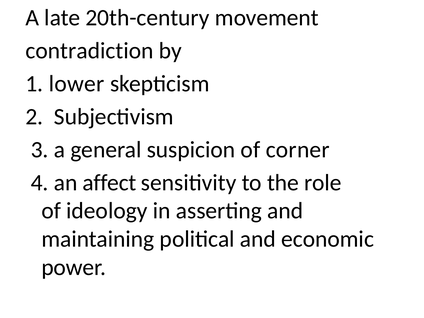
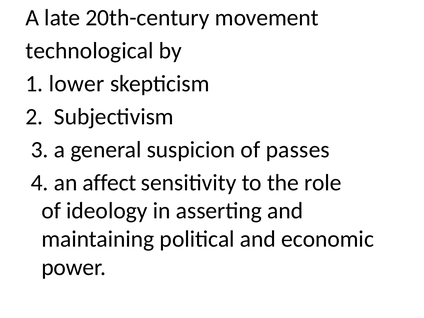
contradiction: contradiction -> technological (89, 51)
corner: corner -> passes (298, 150)
